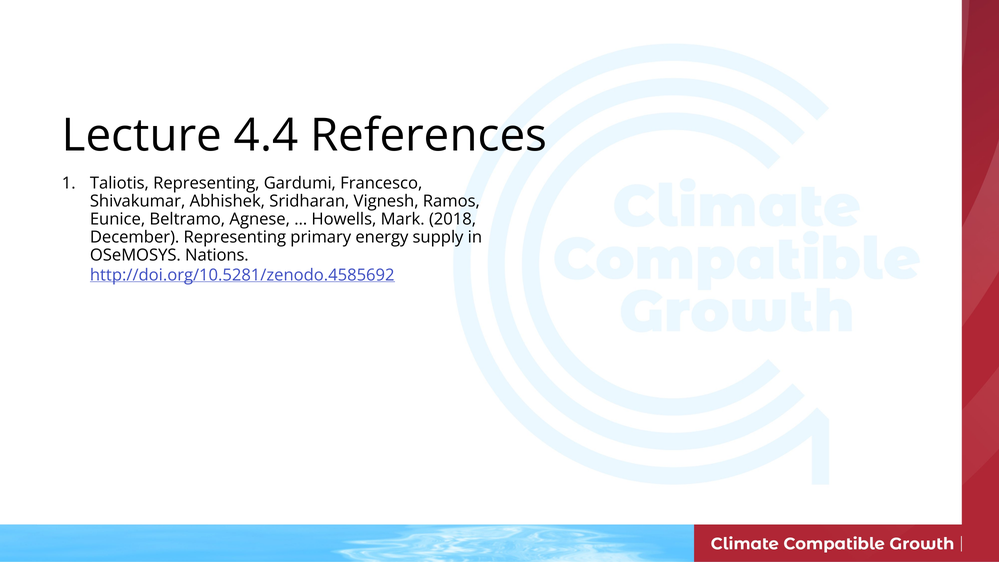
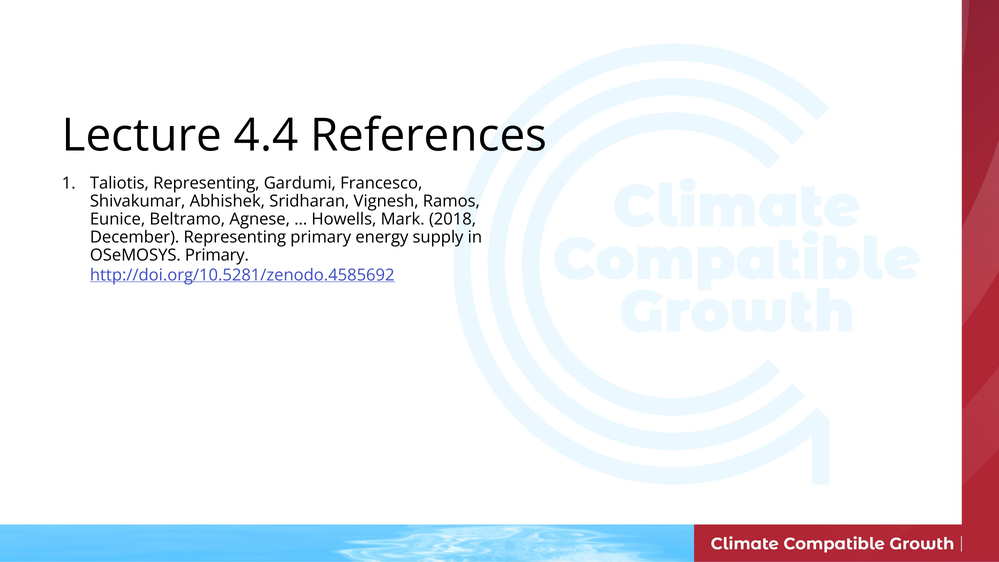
OSeMOSYS Nations: Nations -> Primary (217, 255)
